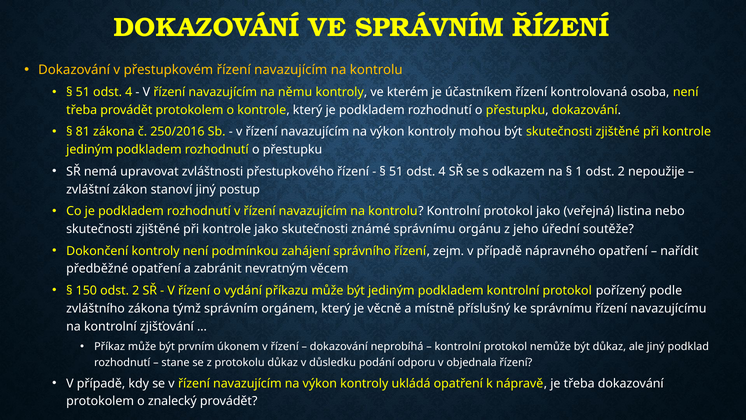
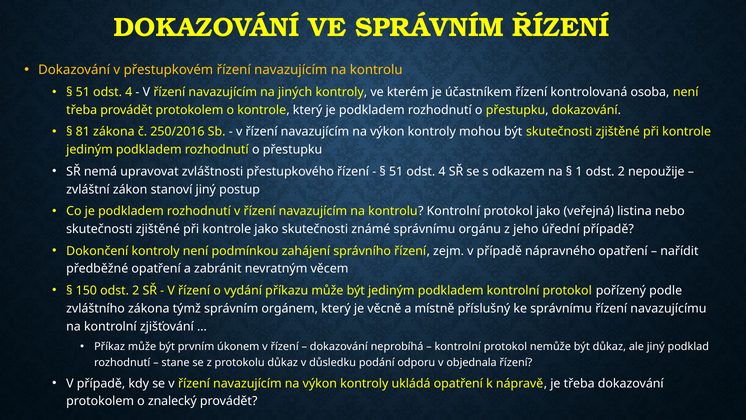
němu: němu -> jiných (295, 92)
úřední soutěže: soutěže -> případě (608, 229)
